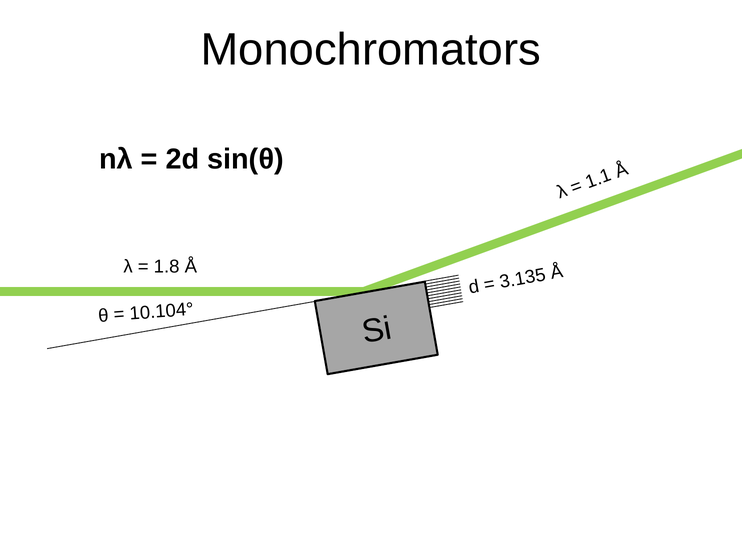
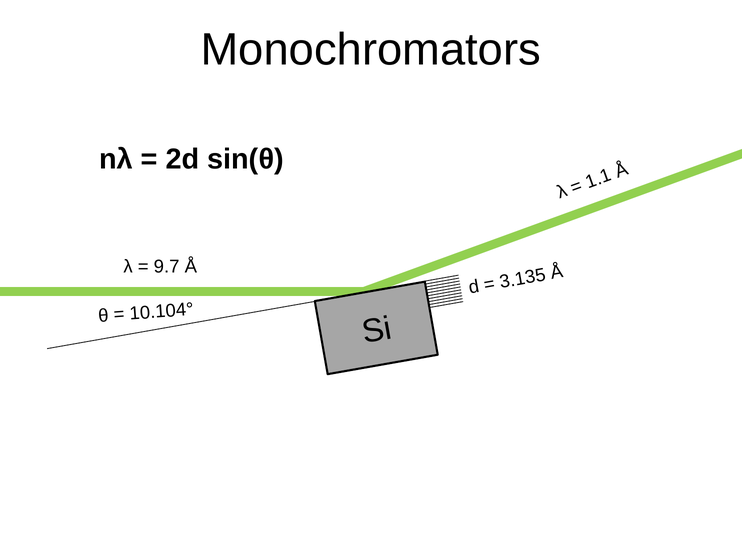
1.8: 1.8 -> 9.7 (167, 266)
